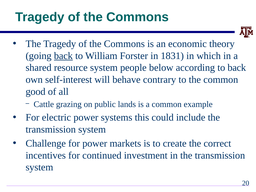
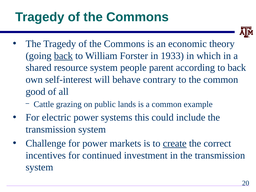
1831: 1831 -> 1933 (172, 56)
below: below -> parent (161, 68)
create underline: none -> present (175, 143)
